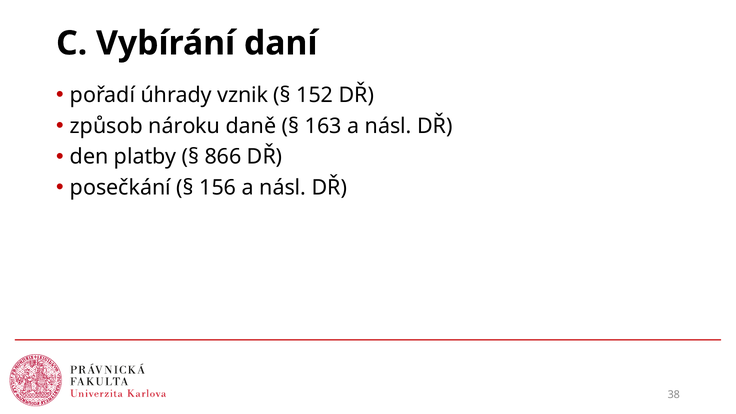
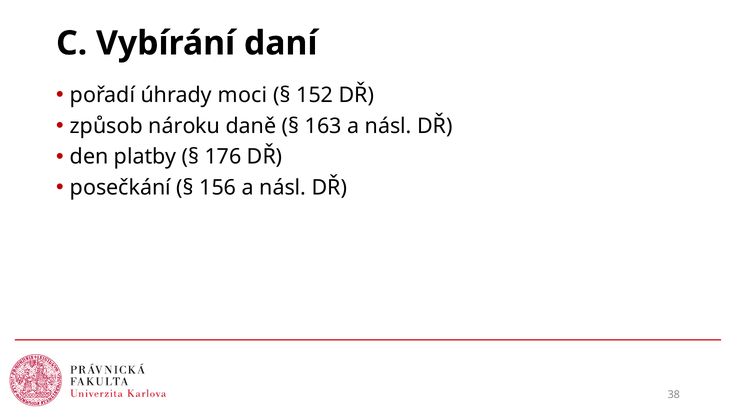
vznik: vznik -> moci (243, 95)
866: 866 -> 176 (223, 157)
